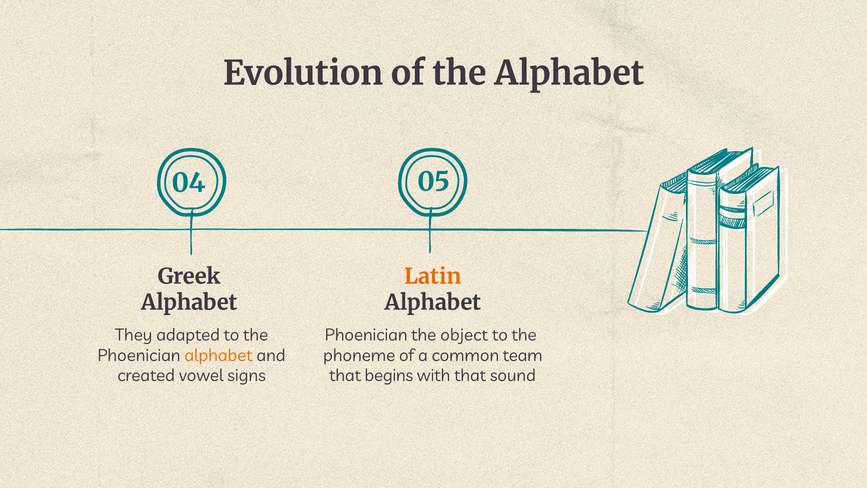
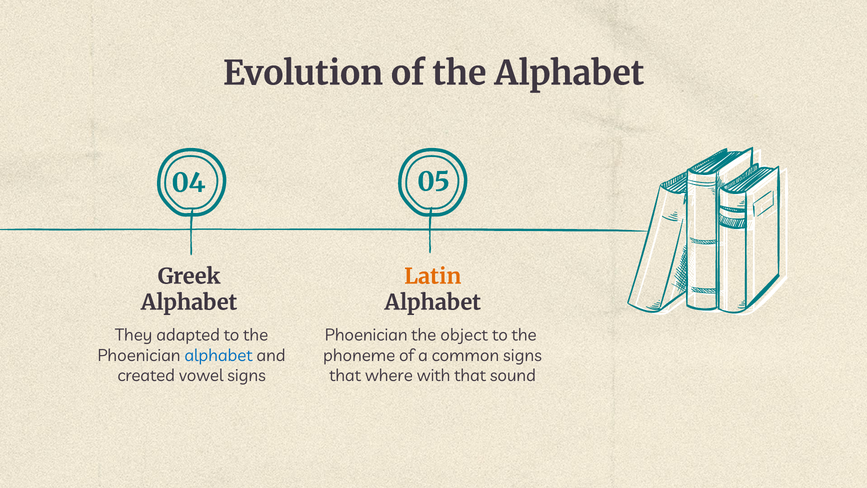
alphabet colour: orange -> blue (218, 355)
common team: team -> signs (523, 355)
begins: begins -> where (389, 376)
